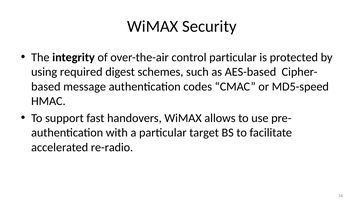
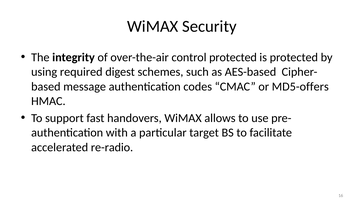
control particular: particular -> protected (233, 57)
MD5-speed: MD5-speed -> MD5-offers (300, 86)
